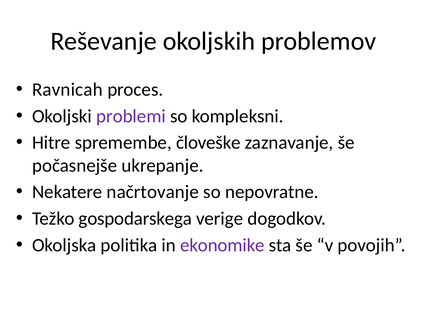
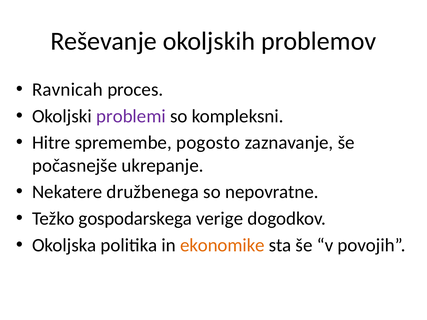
človeške: človeške -> pogosto (208, 143)
načrtovanje: načrtovanje -> družbenega (153, 192)
ekonomike colour: purple -> orange (222, 245)
